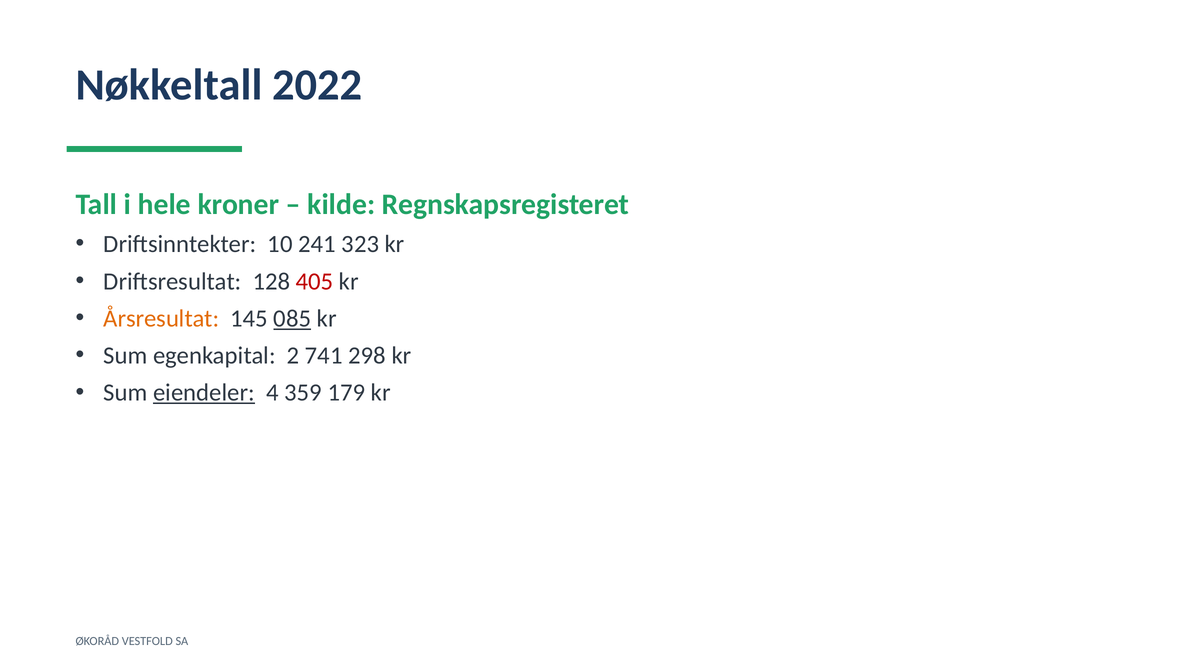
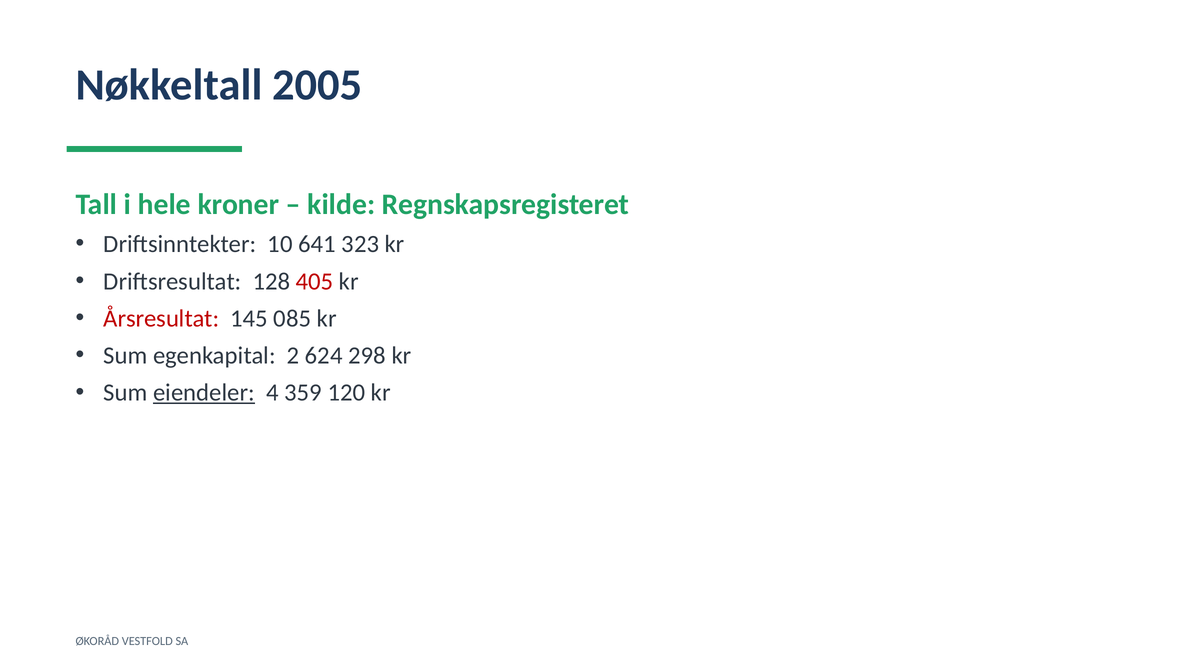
2022: 2022 -> 2005 (317, 85)
241: 241 -> 641 (317, 244)
Årsresultat colour: orange -> red (161, 318)
085 underline: present -> none (292, 318)
741: 741 -> 624 (324, 355)
179: 179 -> 120 (346, 393)
